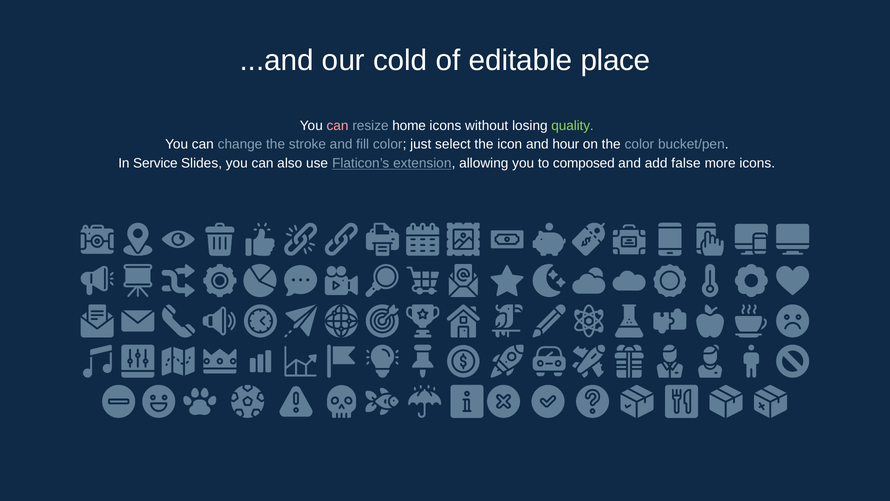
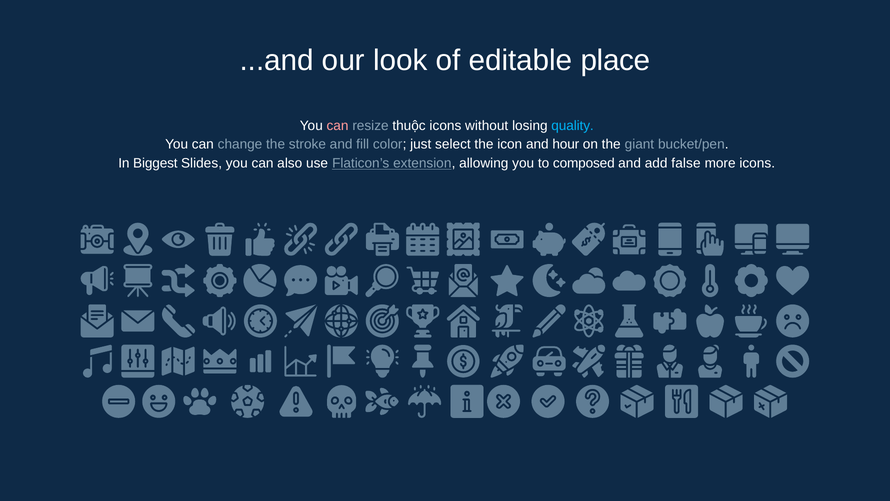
cold: cold -> look (400, 60)
home: home -> thuộc (409, 126)
quality colour: light green -> light blue (573, 126)
the color: color -> giant (639, 144)
Service: Service -> Biggest (155, 163)
